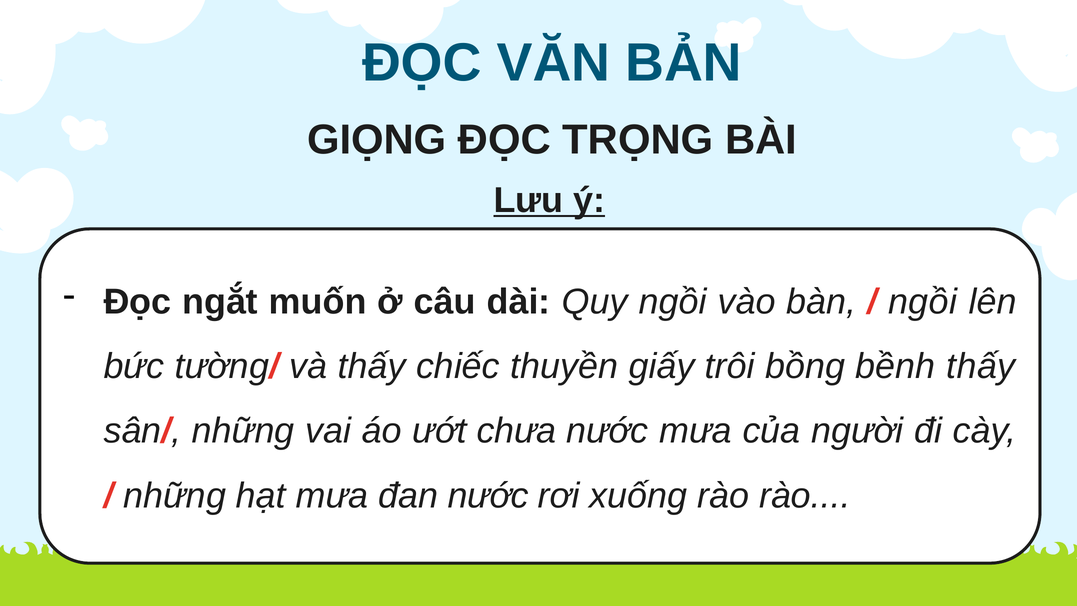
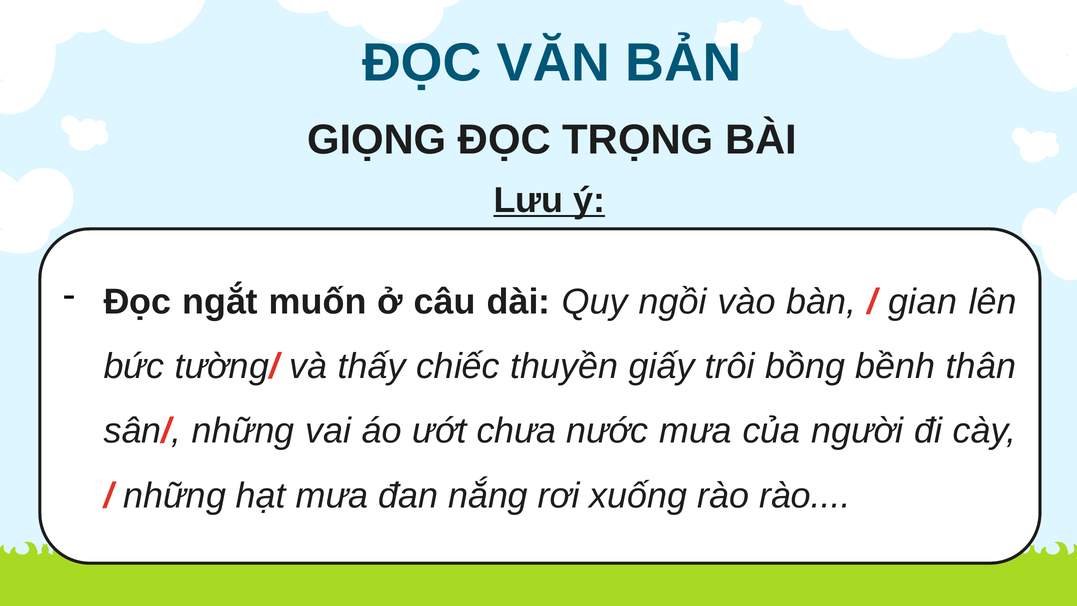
ngồi: ngồi -> gian (923, 302)
bềnh thấy: thấy -> thân (981, 366)
đan nước: nước -> nắng (488, 496)
